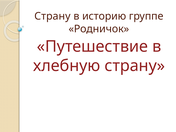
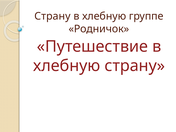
историю: историю -> хлебную (104, 16)
